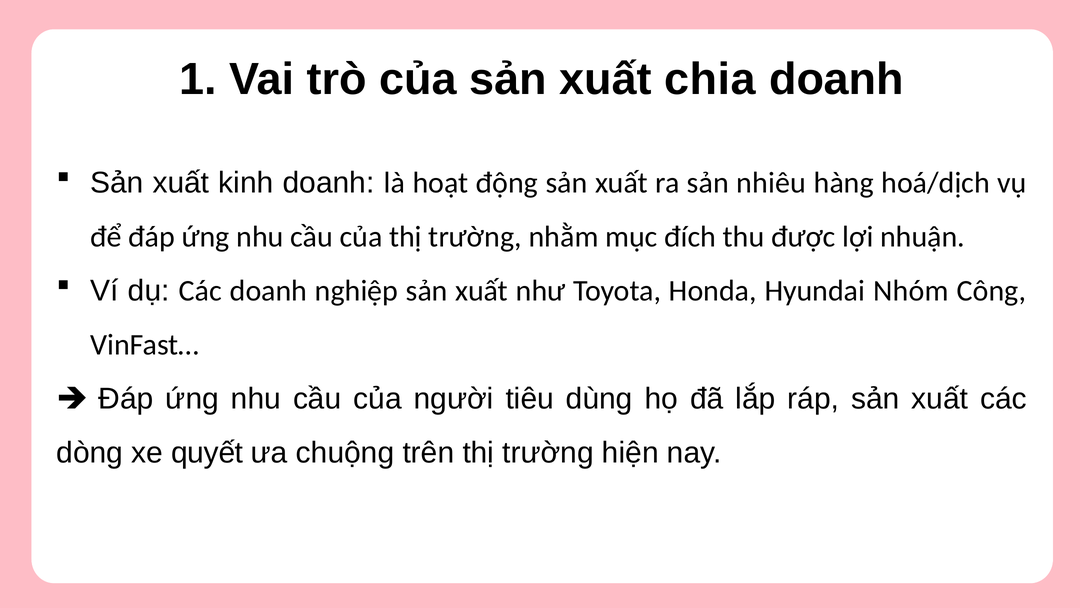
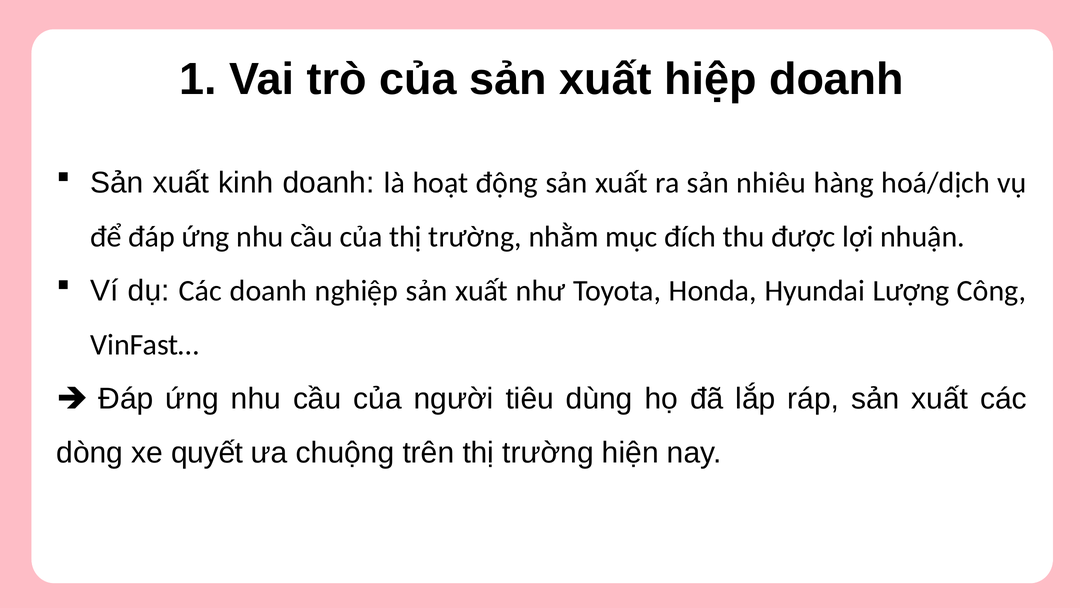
chia: chia -> hiệp (710, 79)
Nhóm: Nhóm -> Lượng (911, 290)
